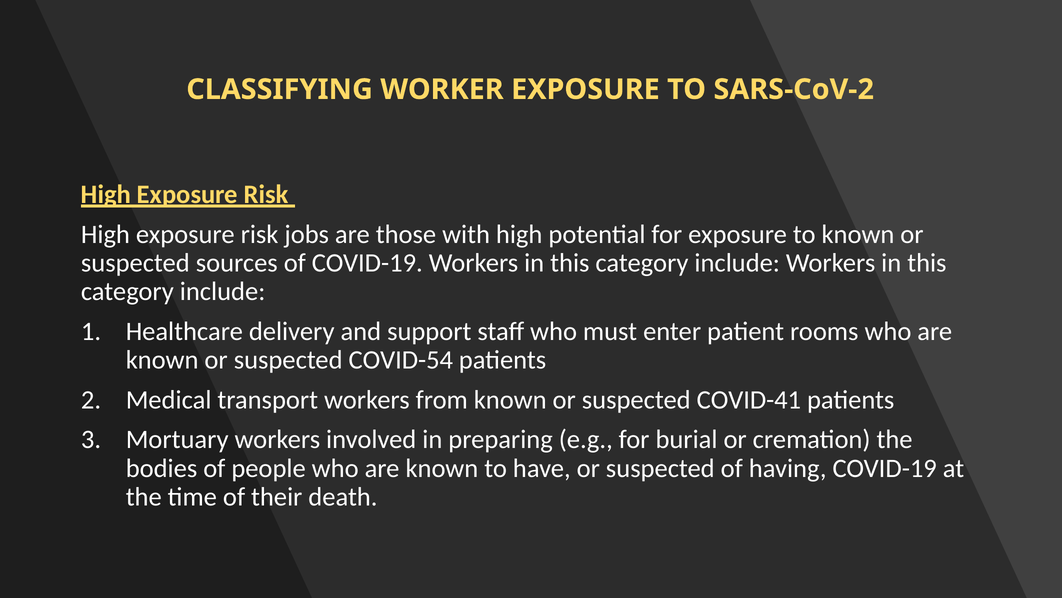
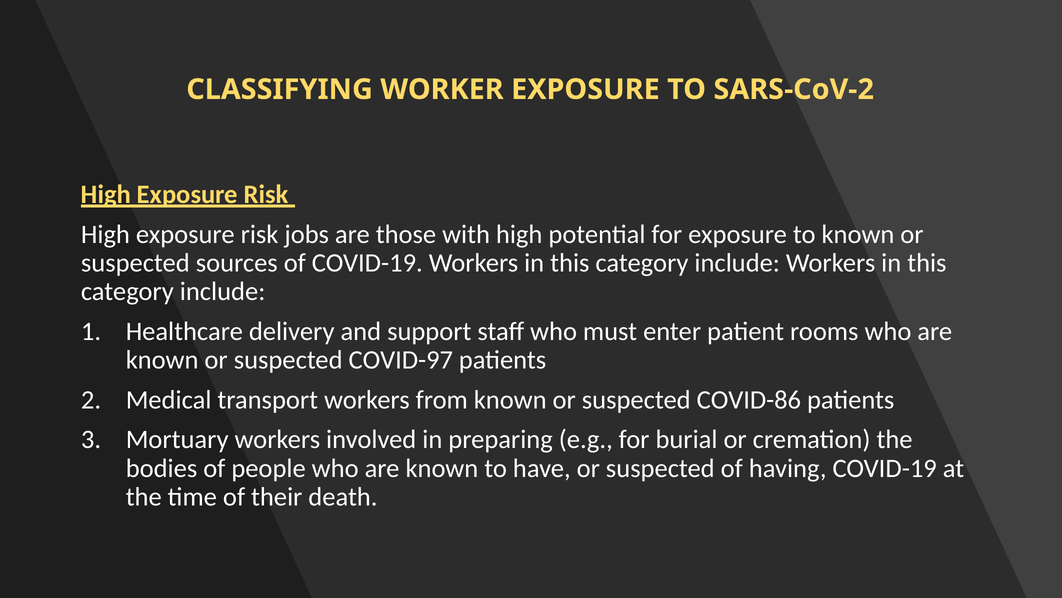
COVID-54: COVID-54 -> COVID-97 (401, 360)
COVID-41: COVID-41 -> COVID-86 (749, 400)
